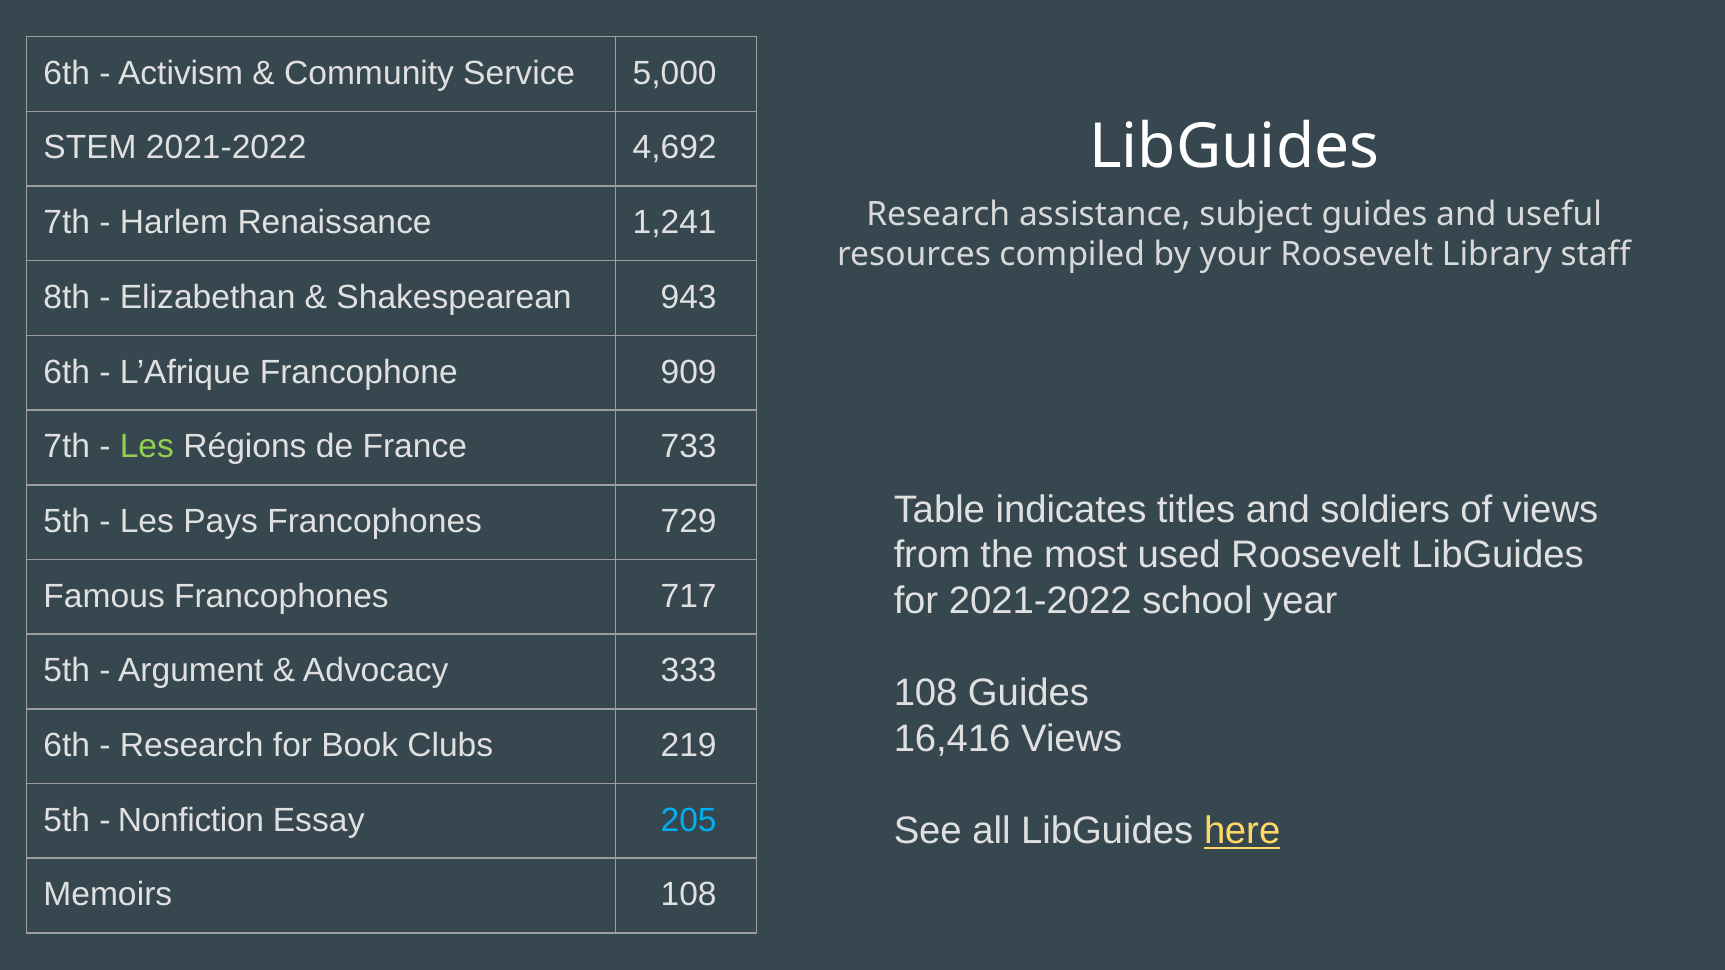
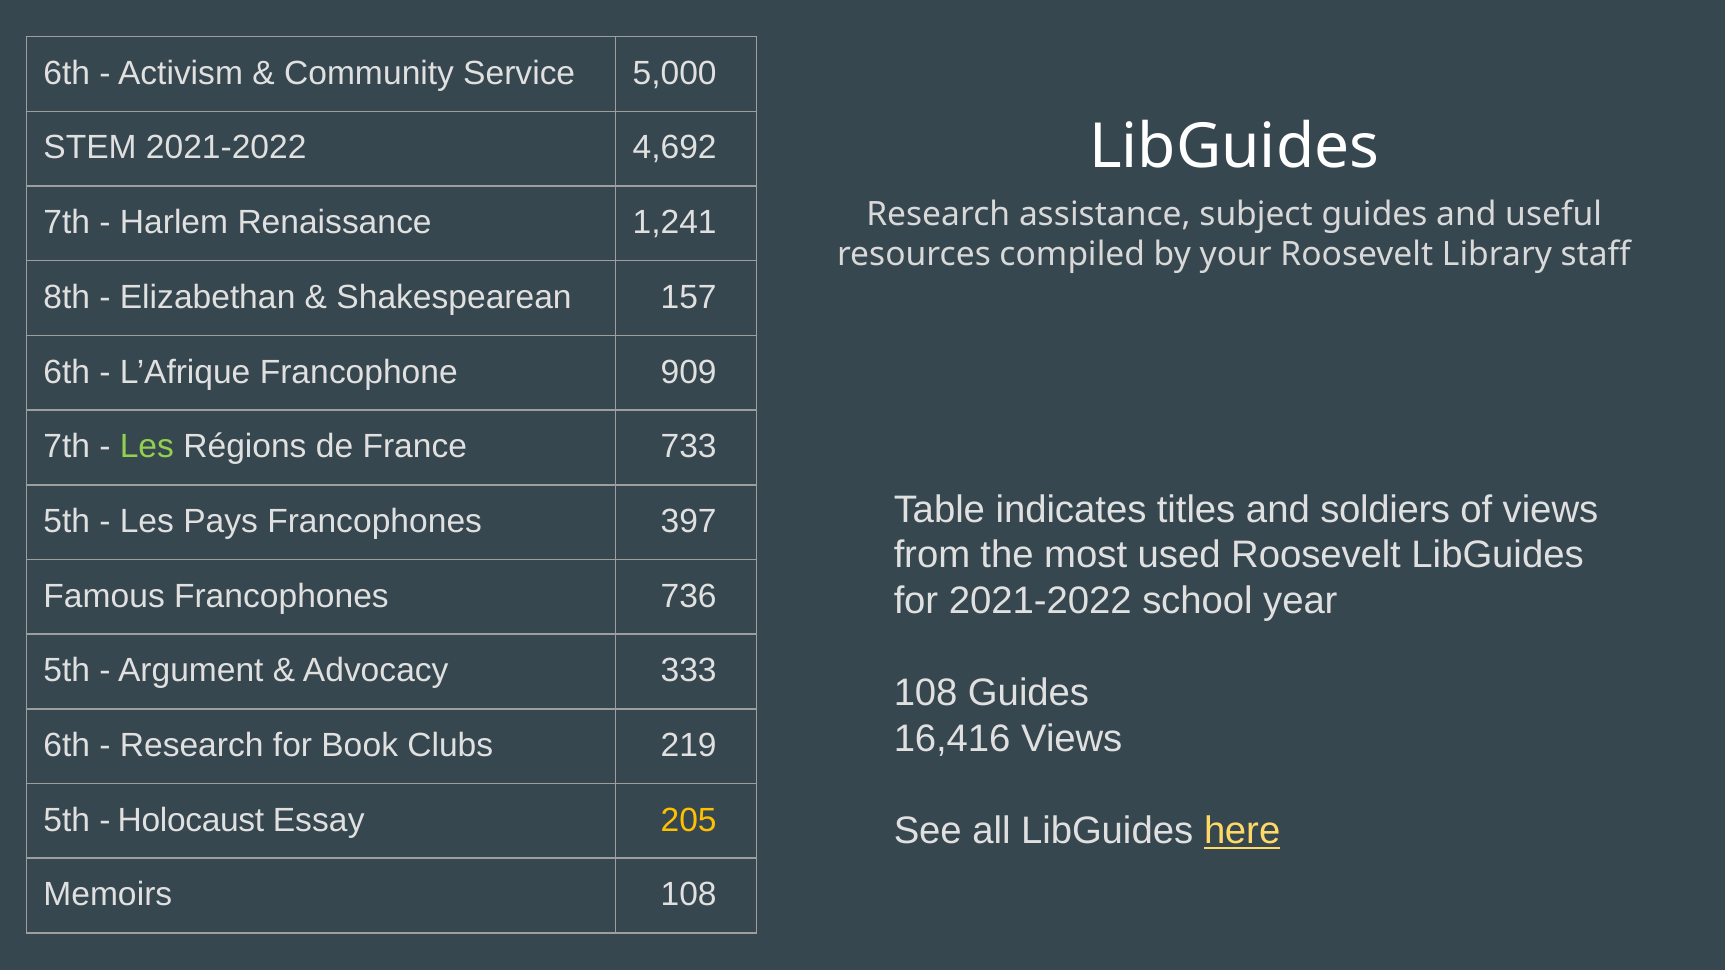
943: 943 -> 157 (689, 297)
729: 729 -> 397 (689, 522)
717: 717 -> 736 (689, 596)
Nonfiction: Nonfiction -> Holocaust (191, 820)
205 colour: light blue -> yellow (689, 820)
